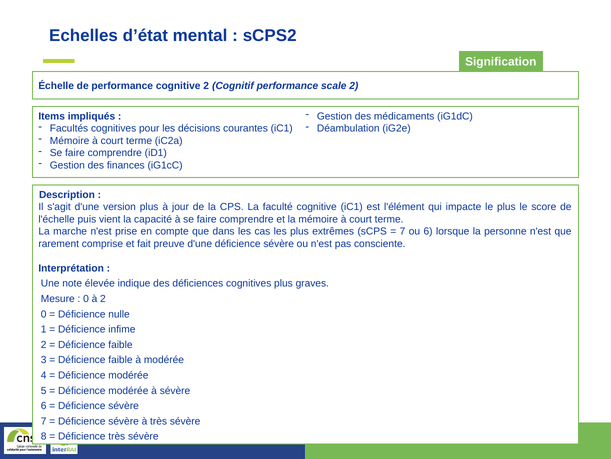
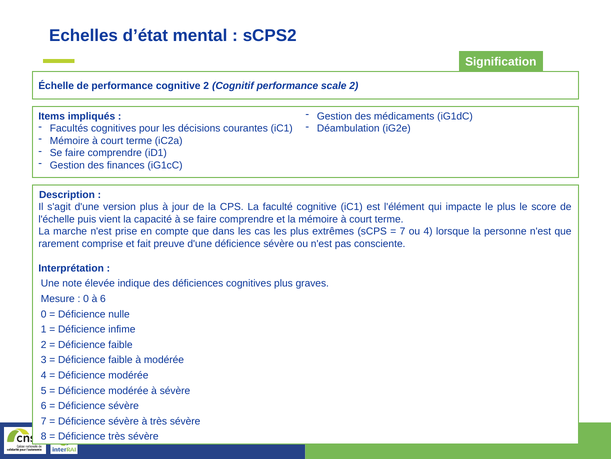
ou 6: 6 -> 4 (428, 231)
à 2: 2 -> 6 (103, 298)
